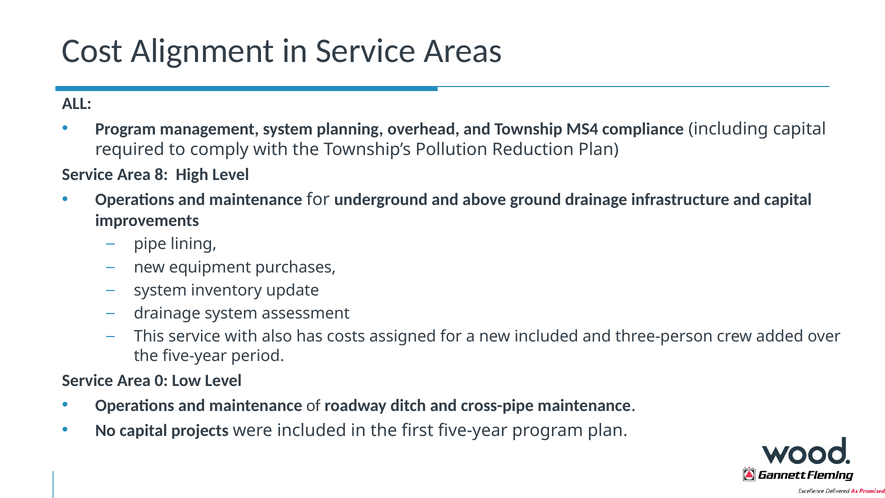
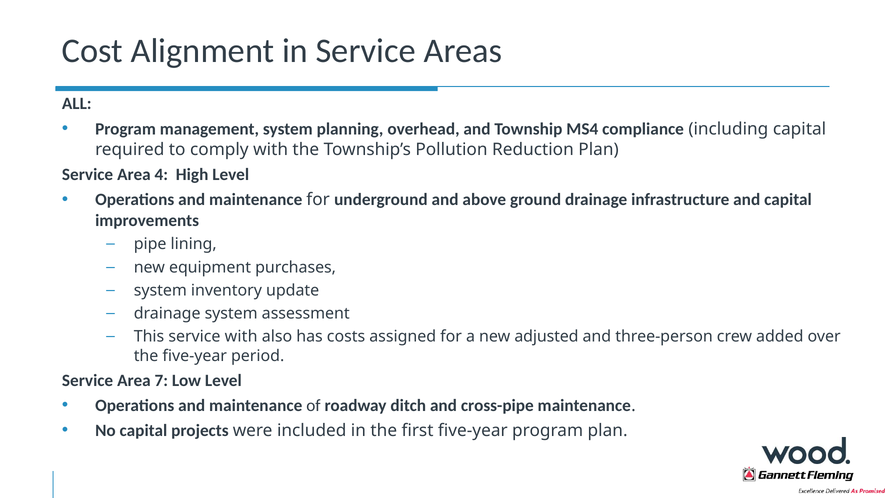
8: 8 -> 4 (161, 175)
new included: included -> adjusted (546, 337)
0: 0 -> 7 (161, 380)
